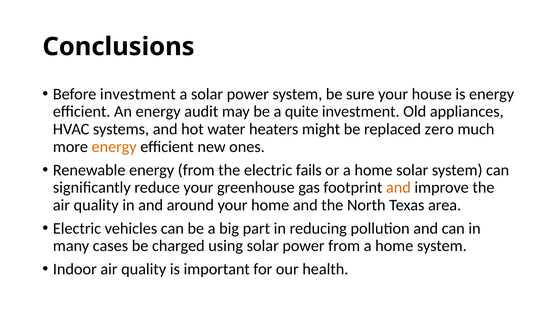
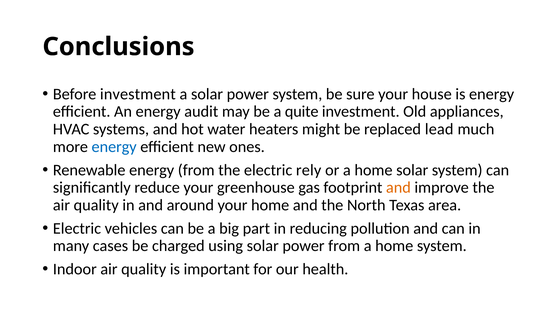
zero: zero -> lead (439, 129)
energy colour: orange -> blue (114, 147)
fails: fails -> rely (309, 170)
